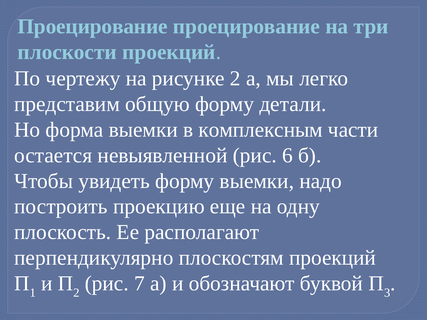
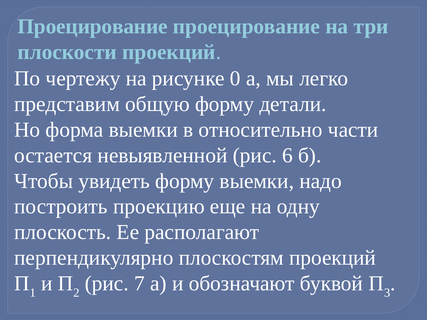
рисунке 2: 2 -> 0 (235, 79)
комплексным: комплексным -> относительно (261, 130)
